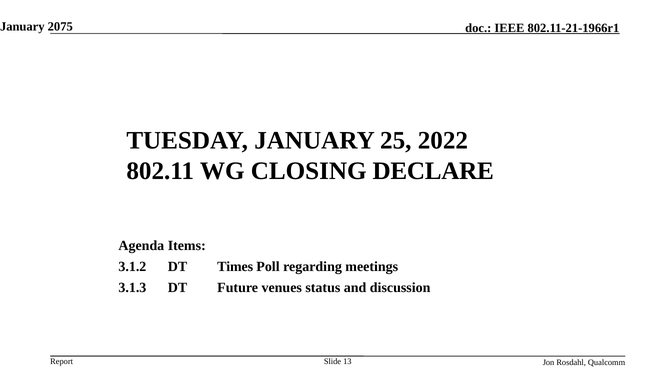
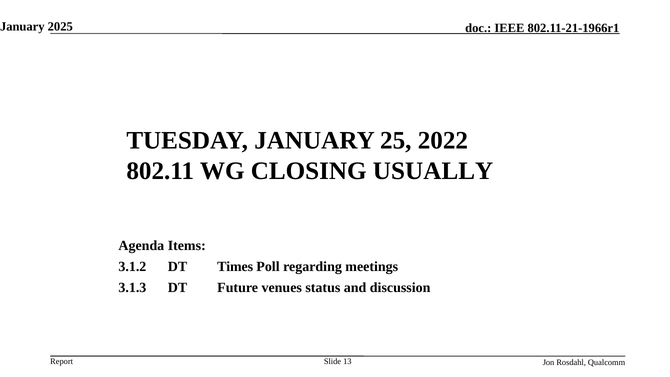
2075: 2075 -> 2025 (60, 27)
DECLARE: DECLARE -> USUALLY (433, 171)
